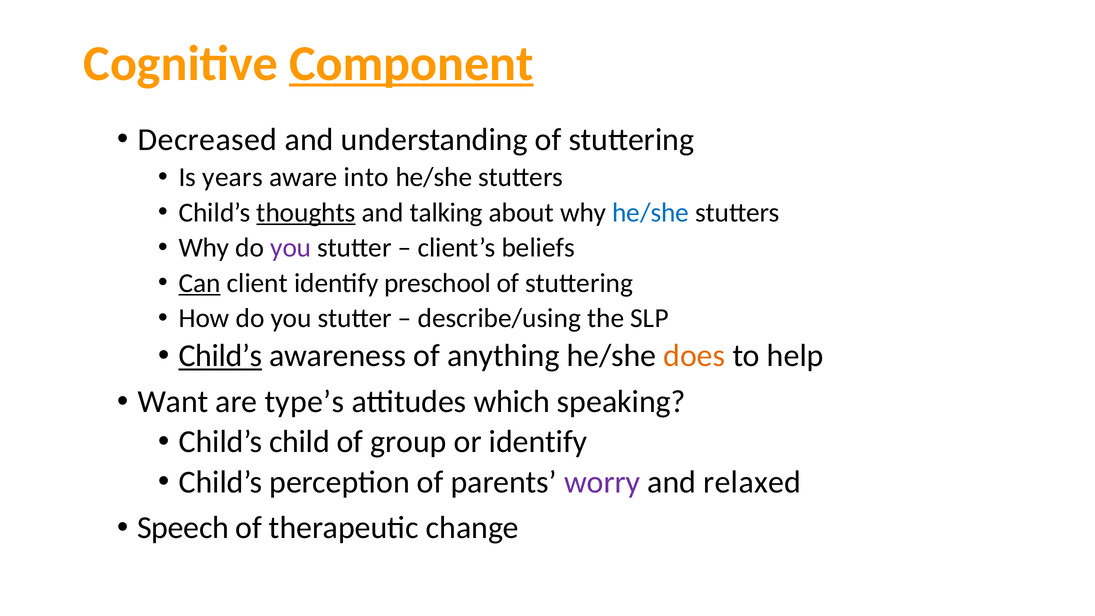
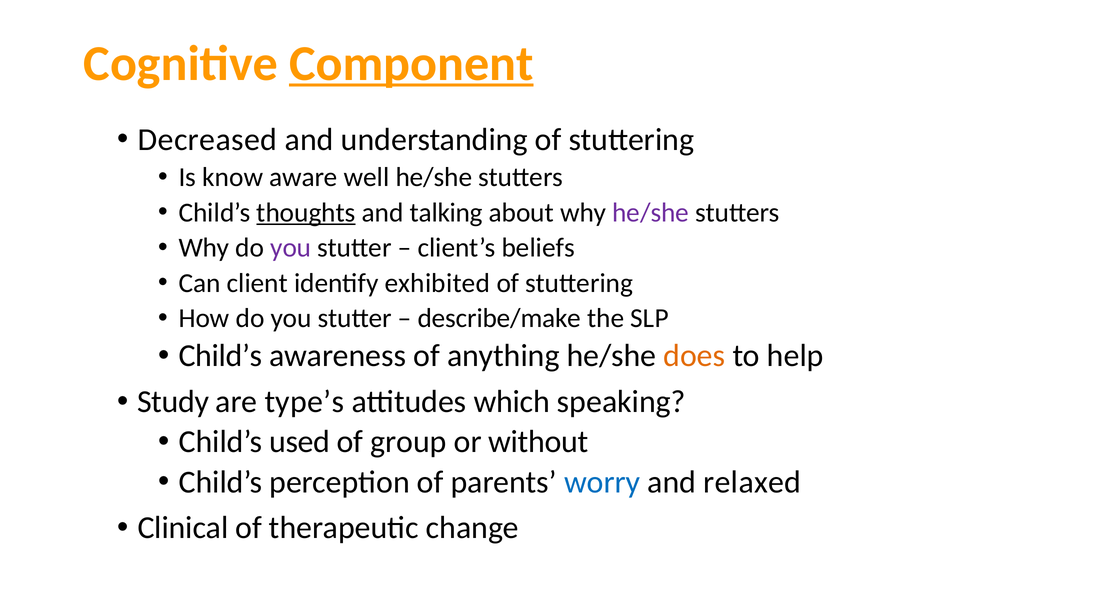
years: years -> know (233, 177)
into: into -> well (366, 177)
he/she colour: blue -> purple (651, 213)
Can underline: present -> none (200, 283)
preschool: preschool -> exhibited (437, 283)
describe/using: describe/using -> describe/make (499, 318)
Child’s underline: present -> none (220, 356)
Want: Want -> Study (173, 402)
child: child -> used (300, 442)
or identify: identify -> without (538, 442)
worry colour: purple -> blue (602, 482)
Speech: Speech -> Clinical (183, 528)
